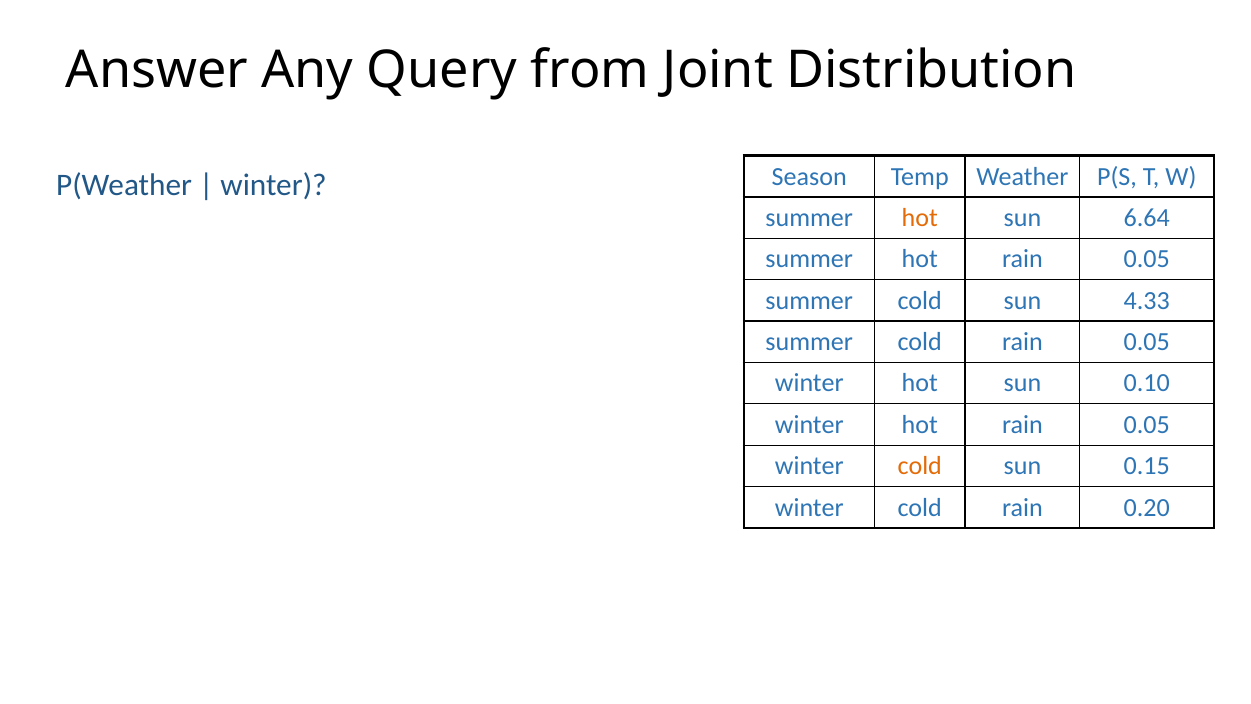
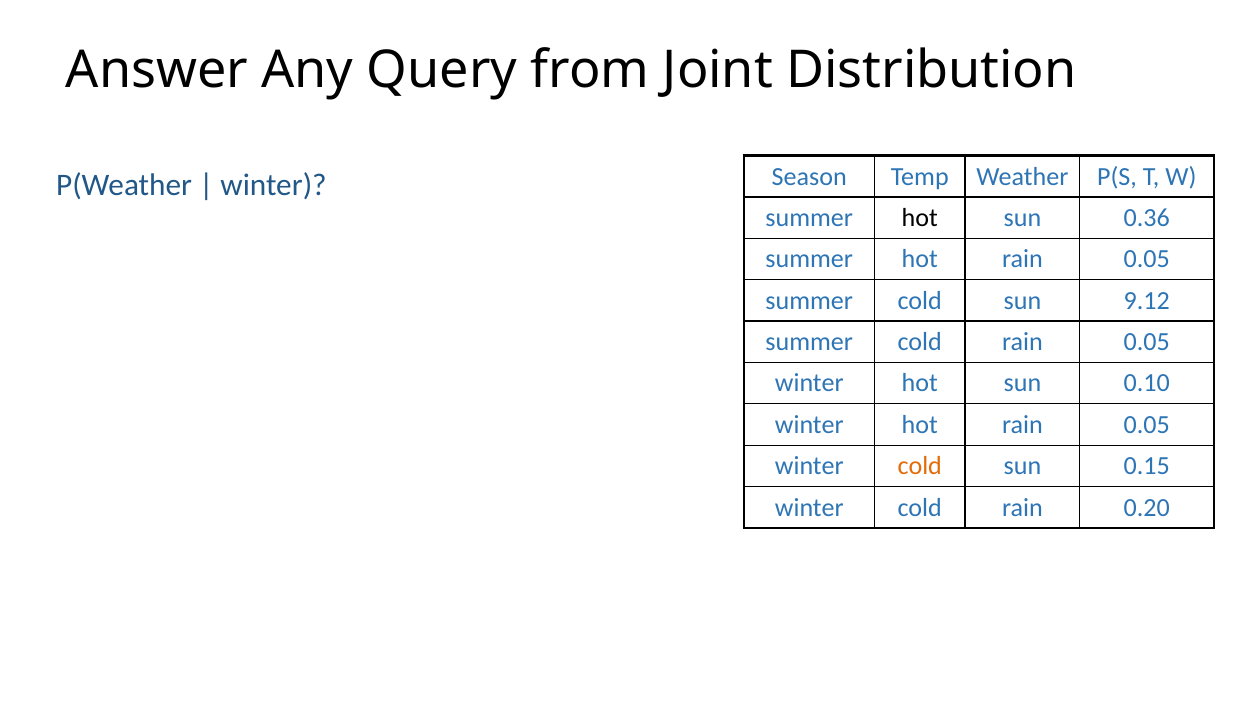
hot colour: orange -> black (920, 218)
6.64: 6.64 -> 0.36 (1147, 218)
4.33: 4.33 -> 9.12 (1147, 300)
